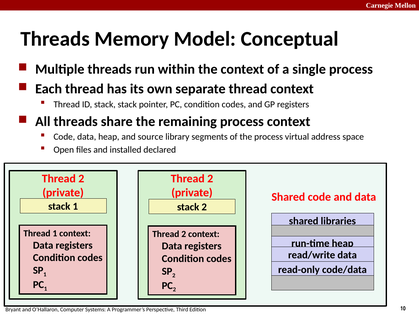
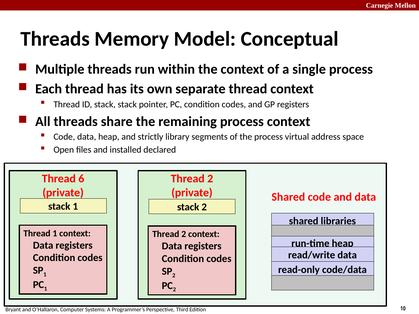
source: source -> strictly (151, 137)
2: 2 -> 6 (81, 179)
